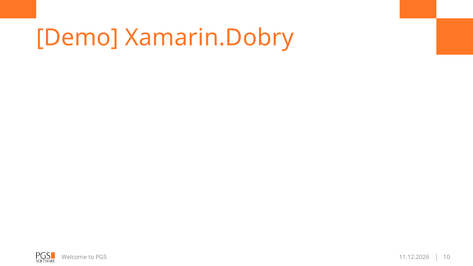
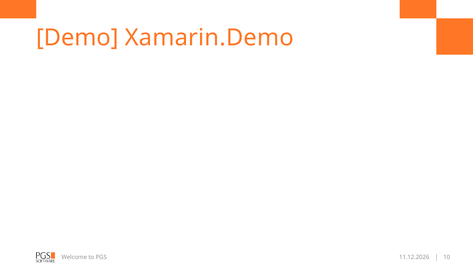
Xamarin.Dobry: Xamarin.Dobry -> Xamarin.Demo (209, 38)
